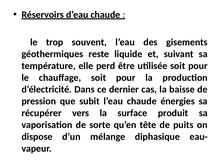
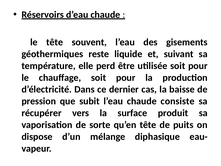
le trop: trop -> tête (55, 42)
énergies: énergies -> consiste (178, 101)
